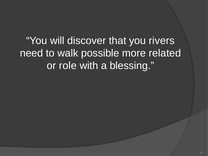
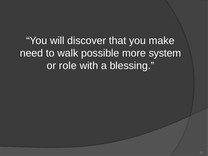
rivers: rivers -> make (162, 41)
related: related -> system (165, 53)
